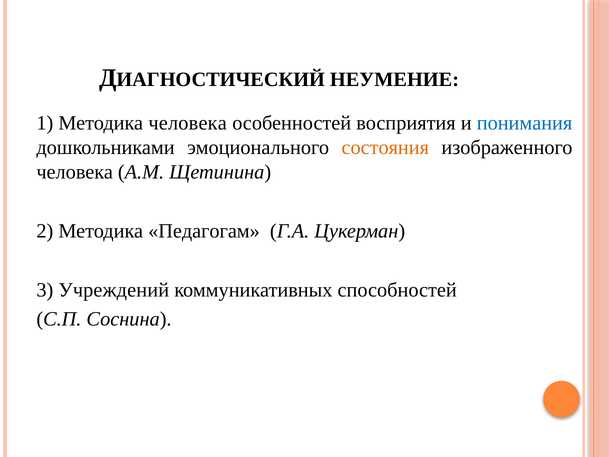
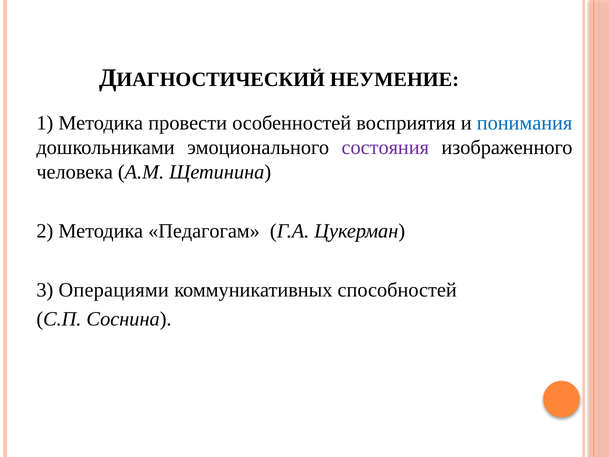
Методика человека: человека -> провести (188, 123)
состояния colour: orange -> purple (385, 148)
Учреждений: Учреждений -> Операциями (114, 290)
